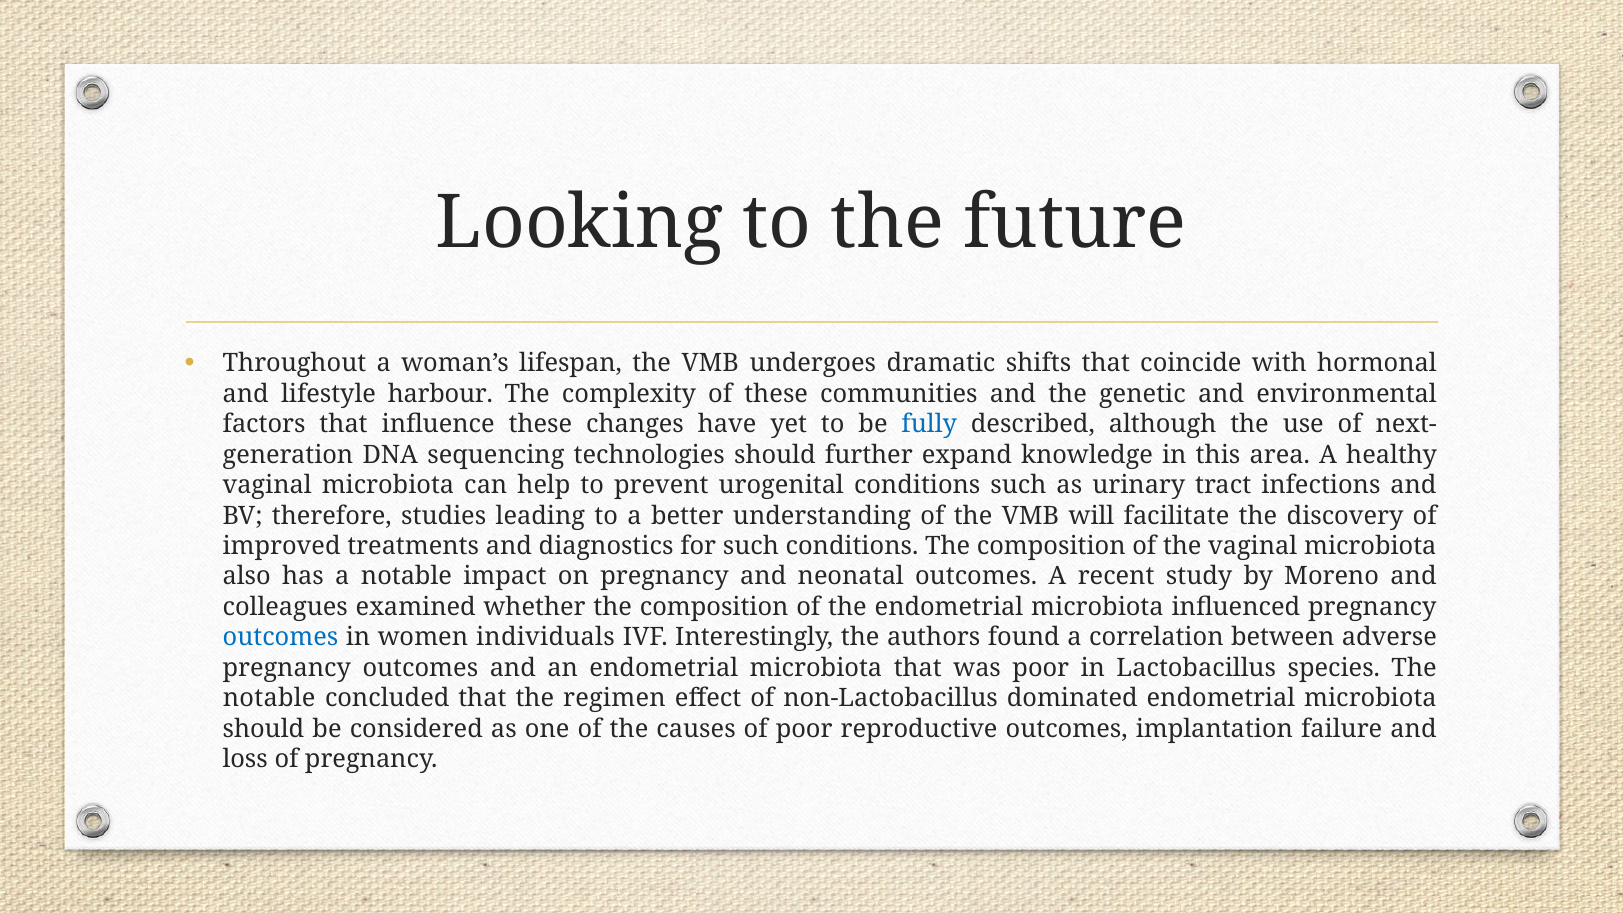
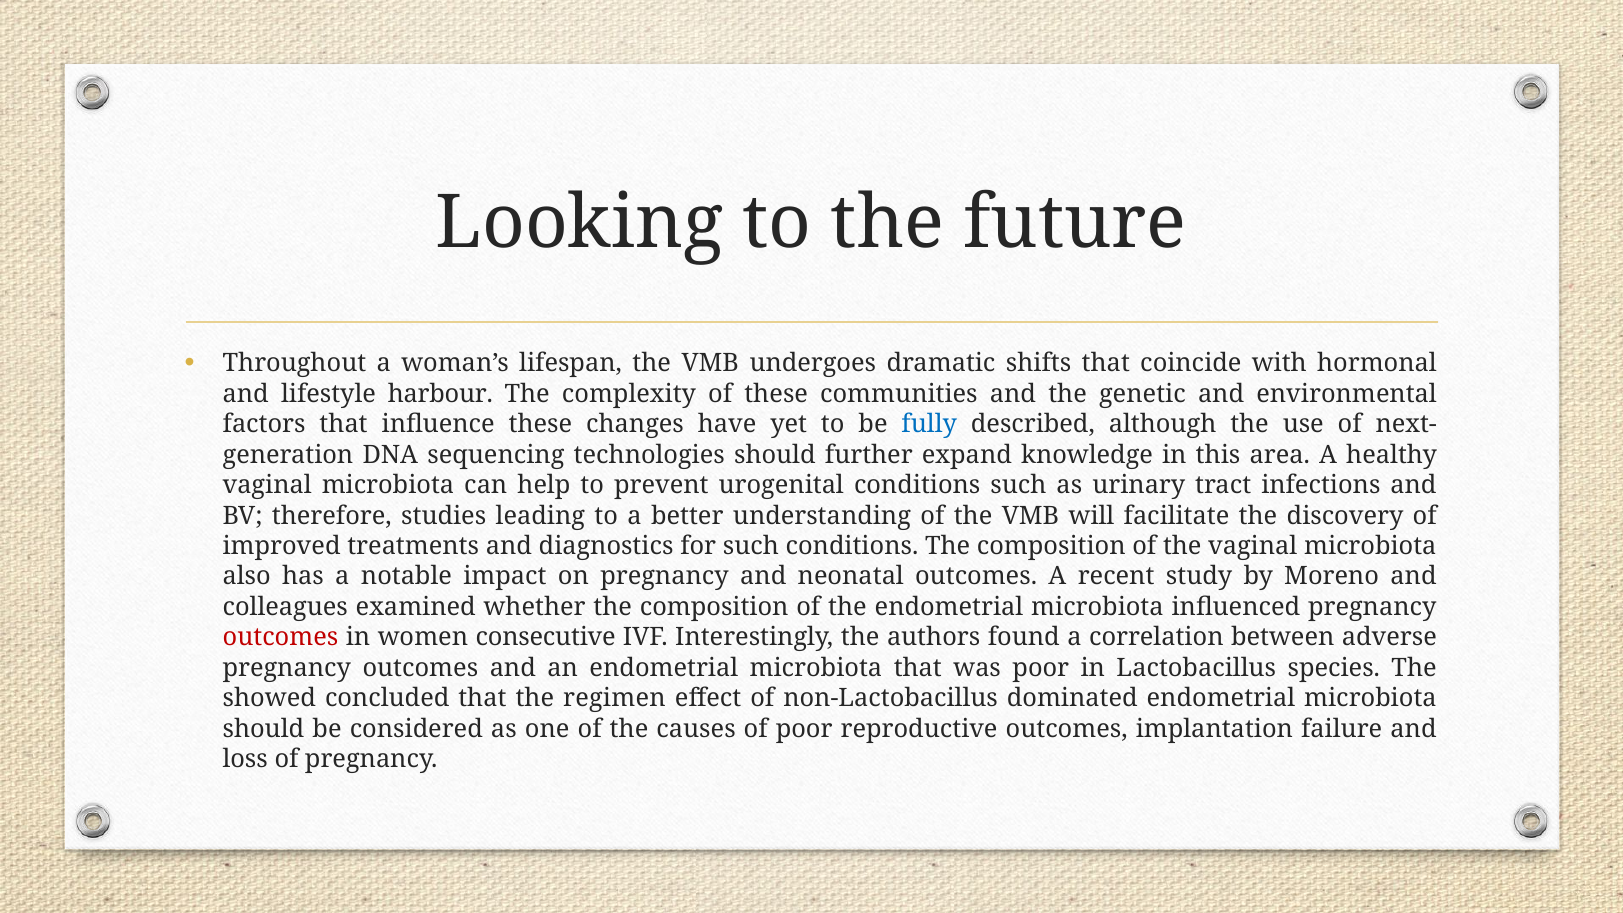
outcomes colour: blue -> red (280, 637)
individuals: individuals -> consecutive (546, 637)
notable: notable -> showed (269, 698)
